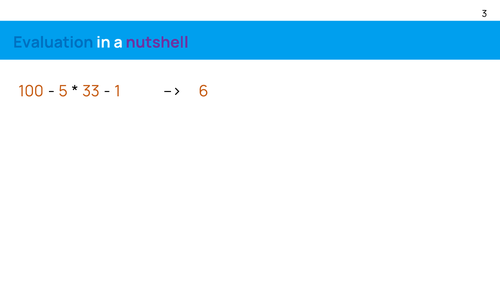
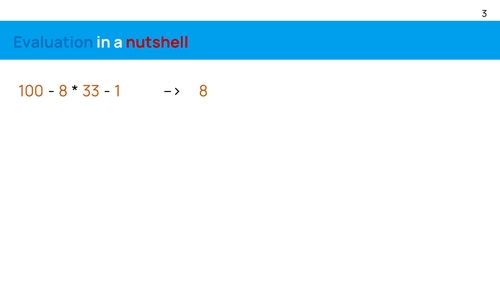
nutshell colour: purple -> red (157, 42)
5: 5 -> 8 (63, 91)
6: 6 -> 8 (203, 91)
